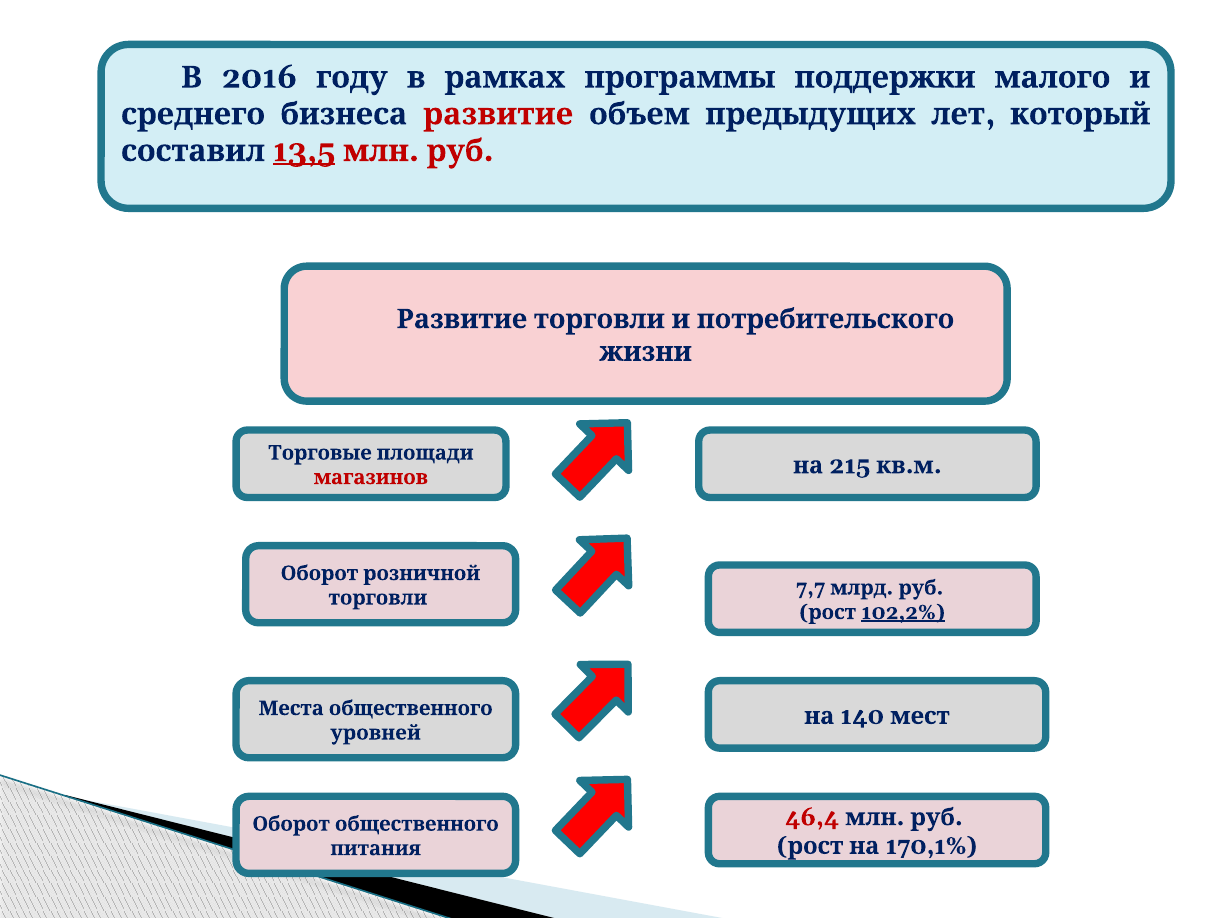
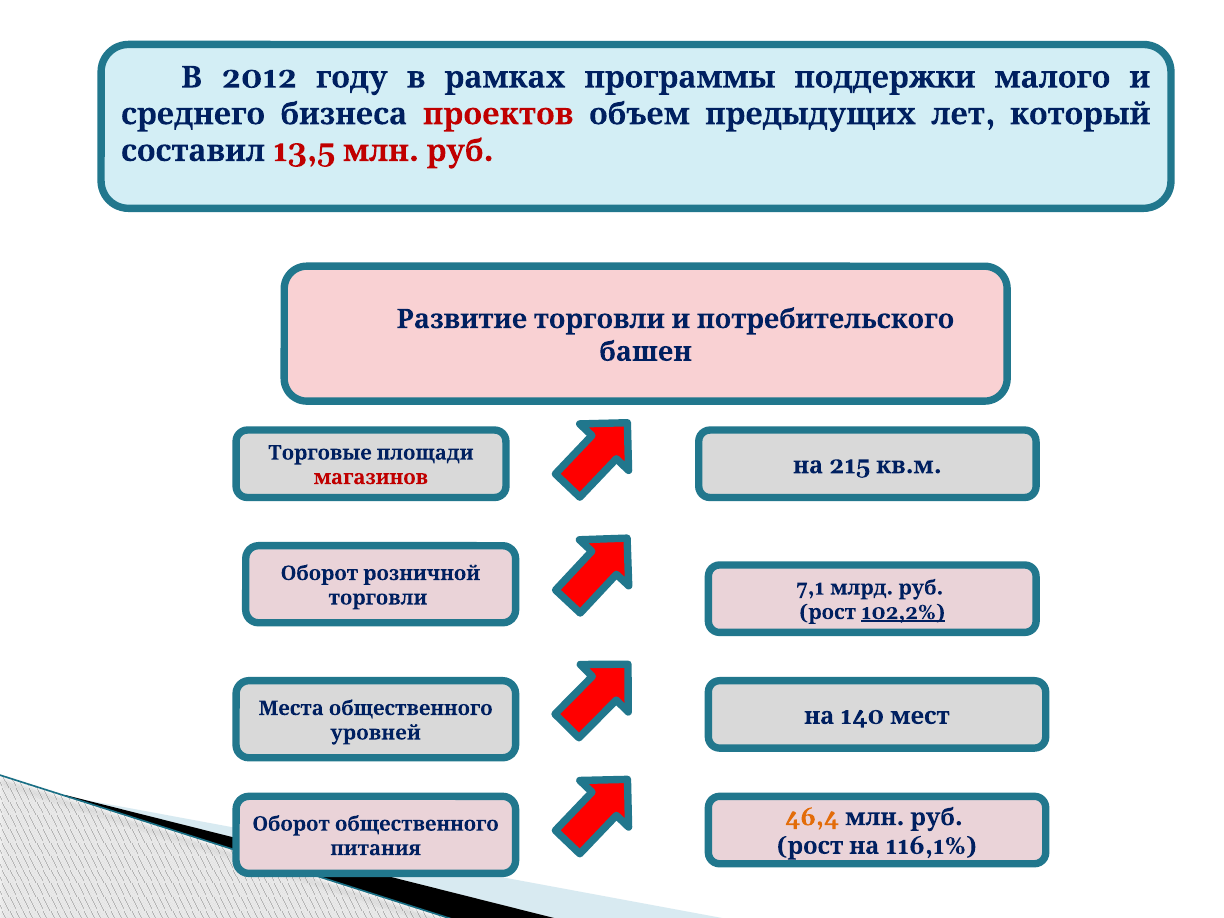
2016: 2016 -> 2012 (259, 78)
развитие: развитие -> проектов (498, 114)
13,5 underline: present -> none (304, 151)
жизни: жизни -> башен (646, 352)
7,7: 7,7 -> 7,1 (810, 588)
46,4 colour: red -> orange (812, 817)
170,1%: 170,1% -> 116,1% (931, 846)
